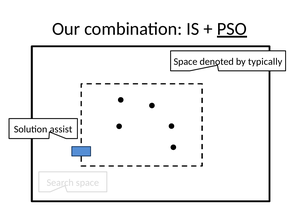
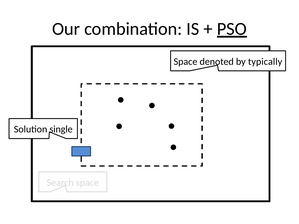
assist: assist -> single (61, 129)
